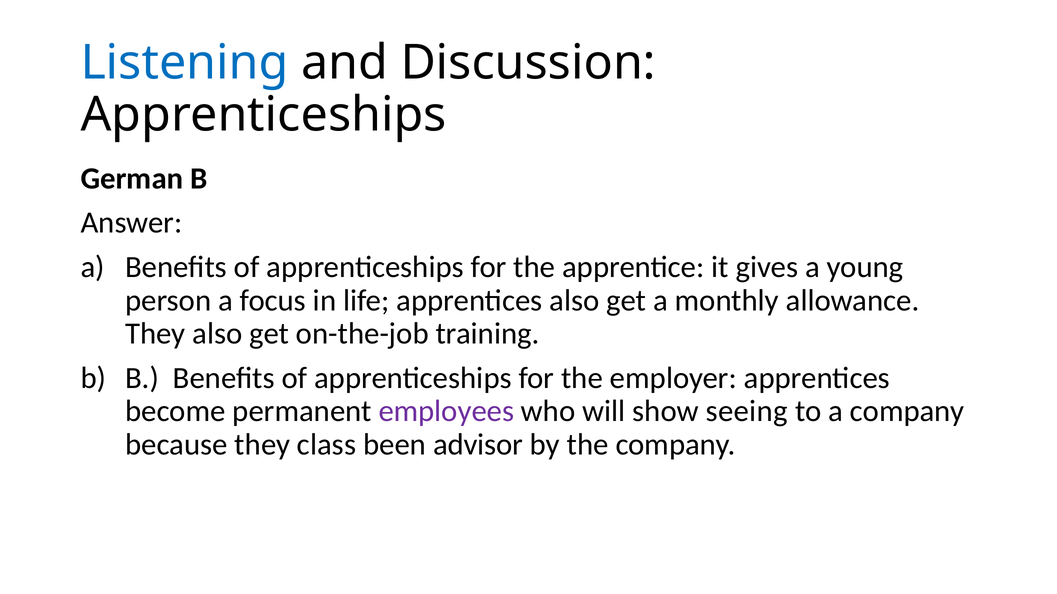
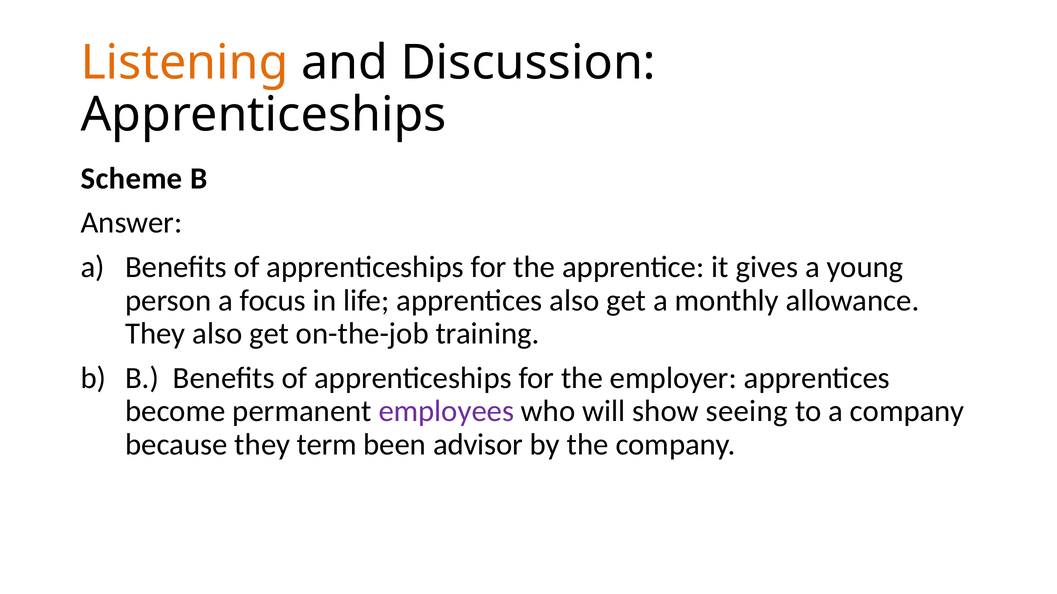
Listening colour: blue -> orange (185, 63)
German: German -> Scheme (132, 179)
class: class -> term (327, 445)
